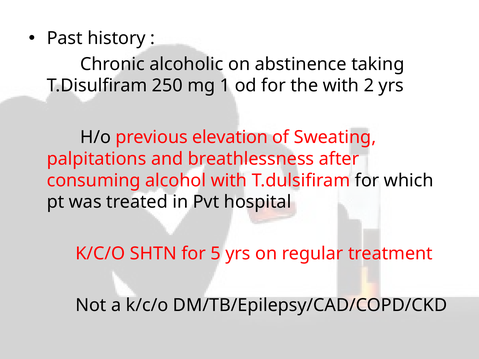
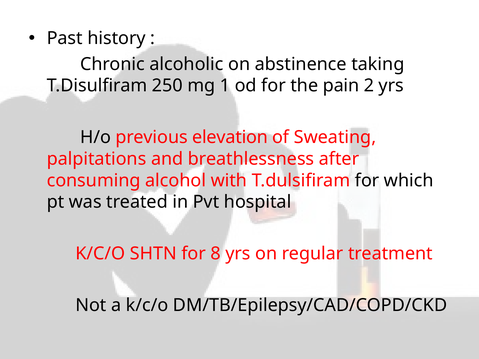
the with: with -> pain (341, 86)
5: 5 -> 8 (216, 254)
